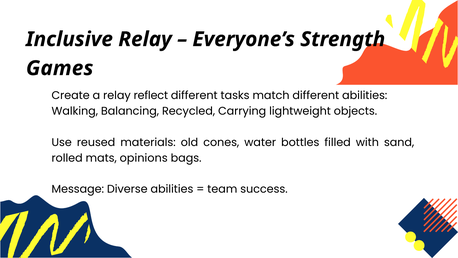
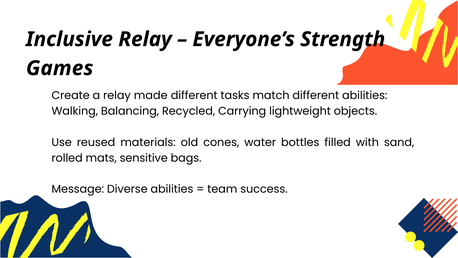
reflect: reflect -> made (151, 95)
opinions: opinions -> sensitive (144, 158)
